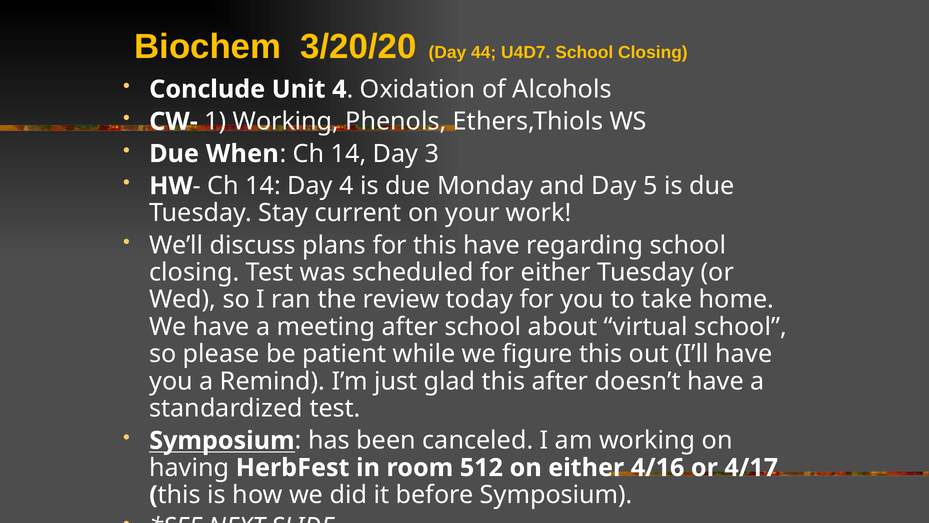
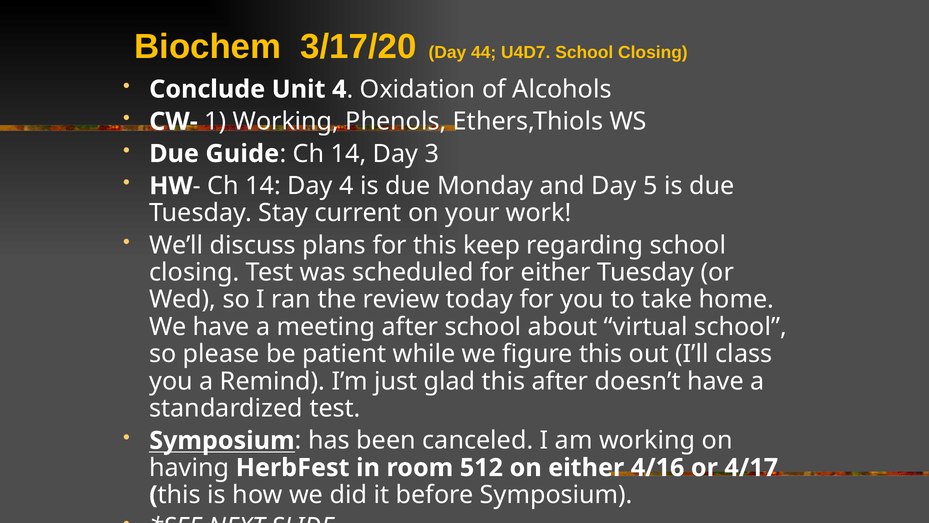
3/20/20: 3/20/20 -> 3/17/20 (359, 47)
When: When -> Guide (242, 154)
this have: have -> keep (492, 245)
I’ll have: have -> class (744, 354)
